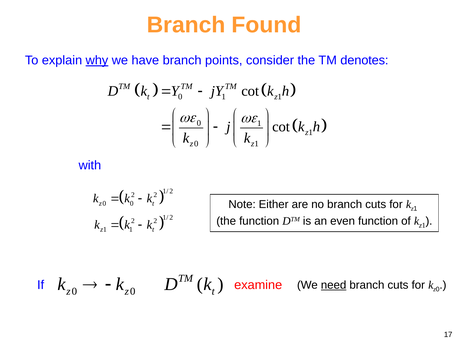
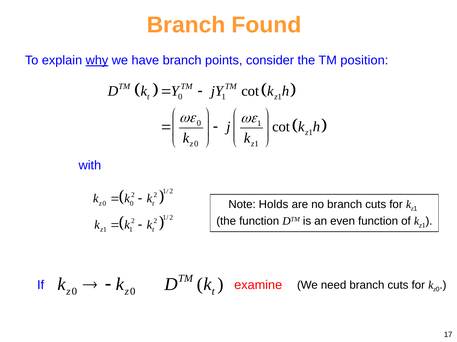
denotes: denotes -> position (364, 60)
Either: Either -> Holds (274, 205)
need underline: present -> none (334, 286)
